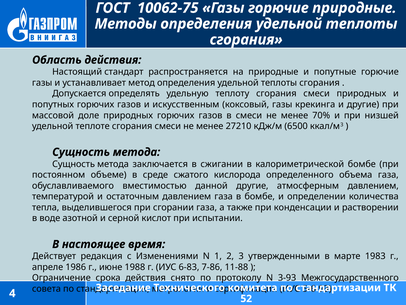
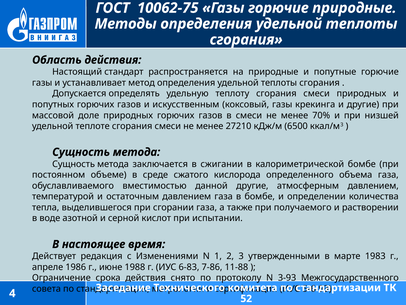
конденсации: конденсации -> получаемого (303, 207)
